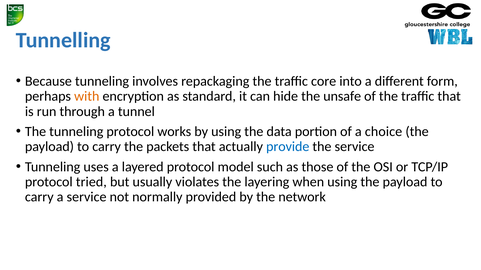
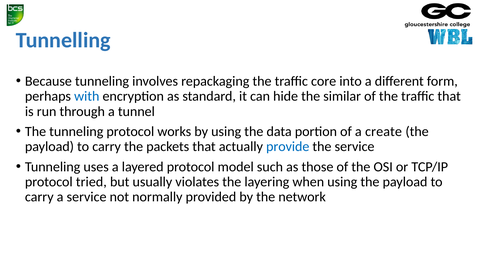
with colour: orange -> blue (87, 96)
unsafe: unsafe -> similar (342, 96)
choice: choice -> create (384, 132)
